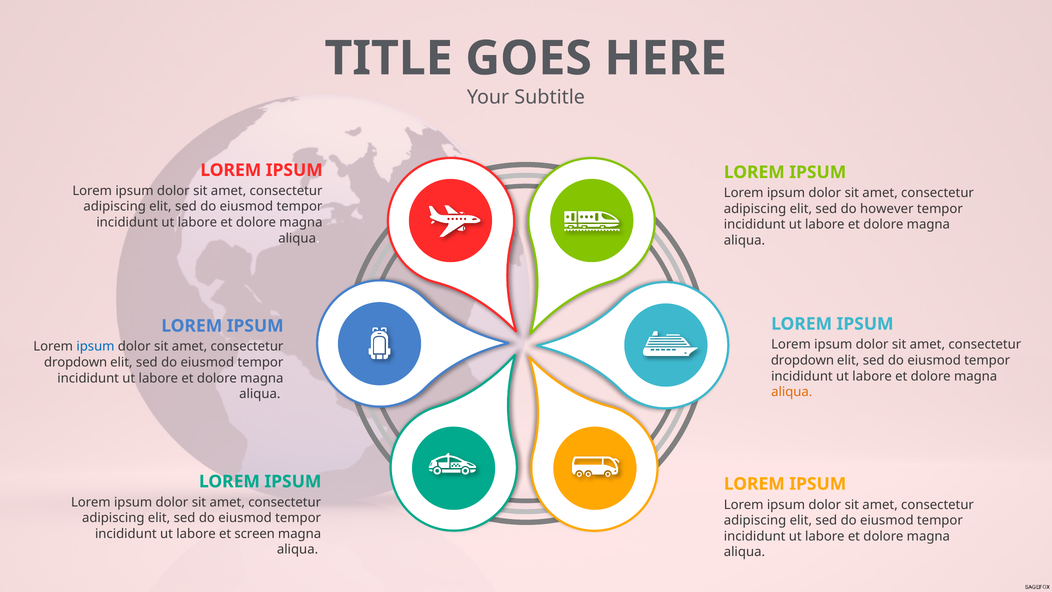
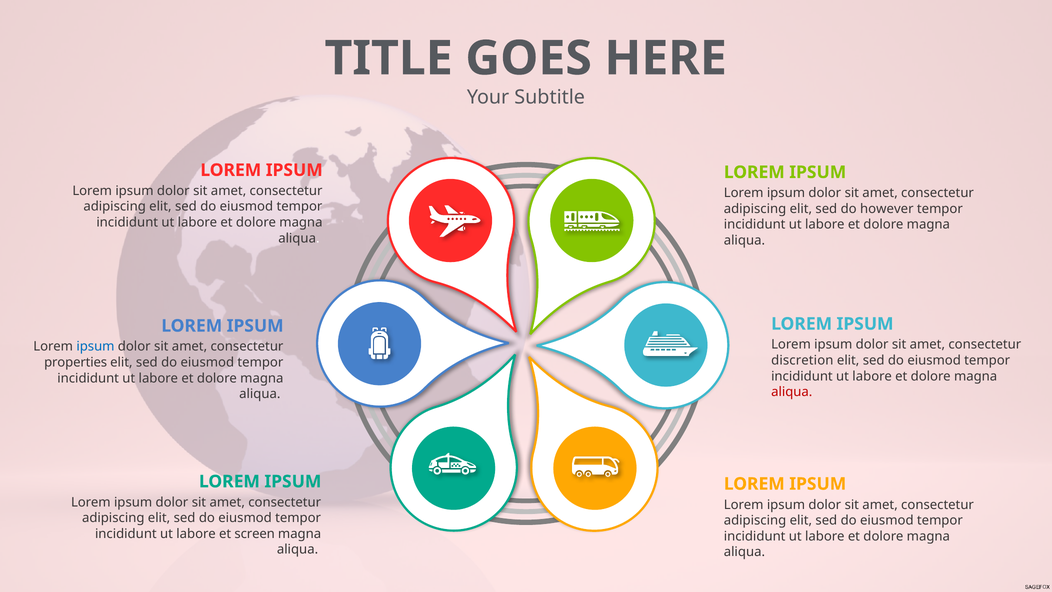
dropdown: dropdown -> discretion (802, 360)
dropdown: dropdown -> properties (76, 362)
aliqua colour: orange -> red (792, 392)
